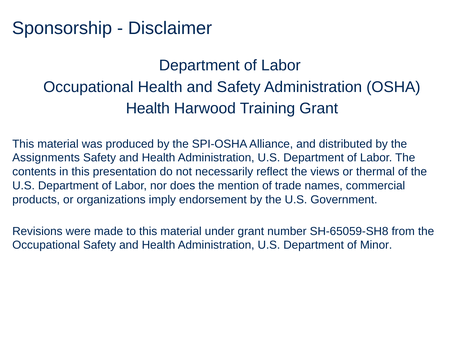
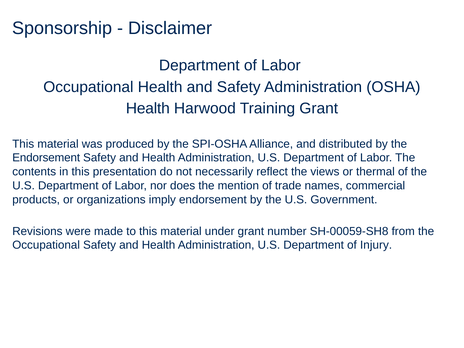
Assignments: Assignments -> Endorsement (46, 158)
SH-65059-SH8: SH-65059-SH8 -> SH-00059-SH8 (349, 231)
Minor: Minor -> Injury (376, 245)
